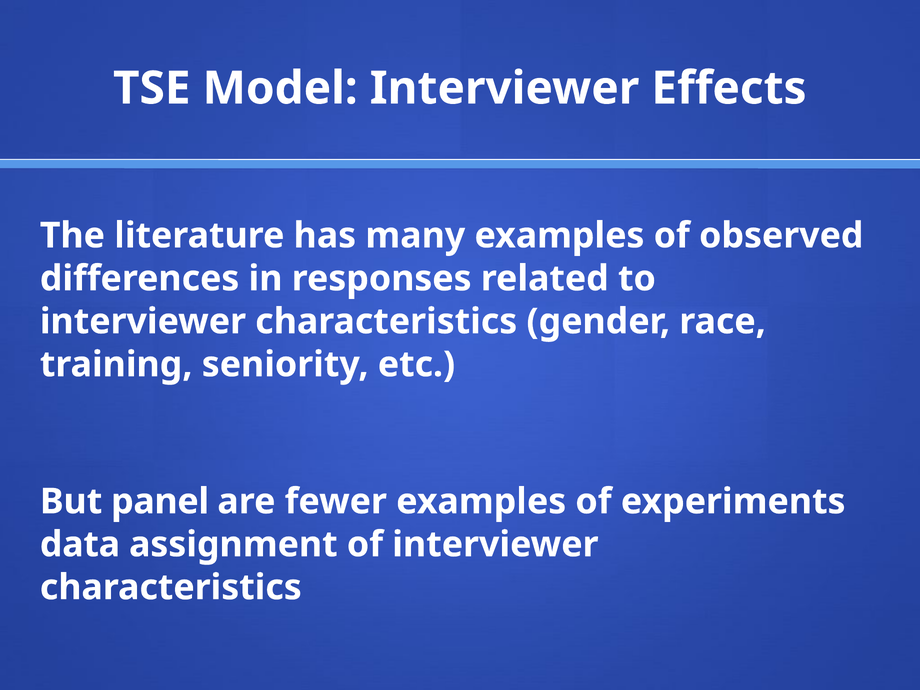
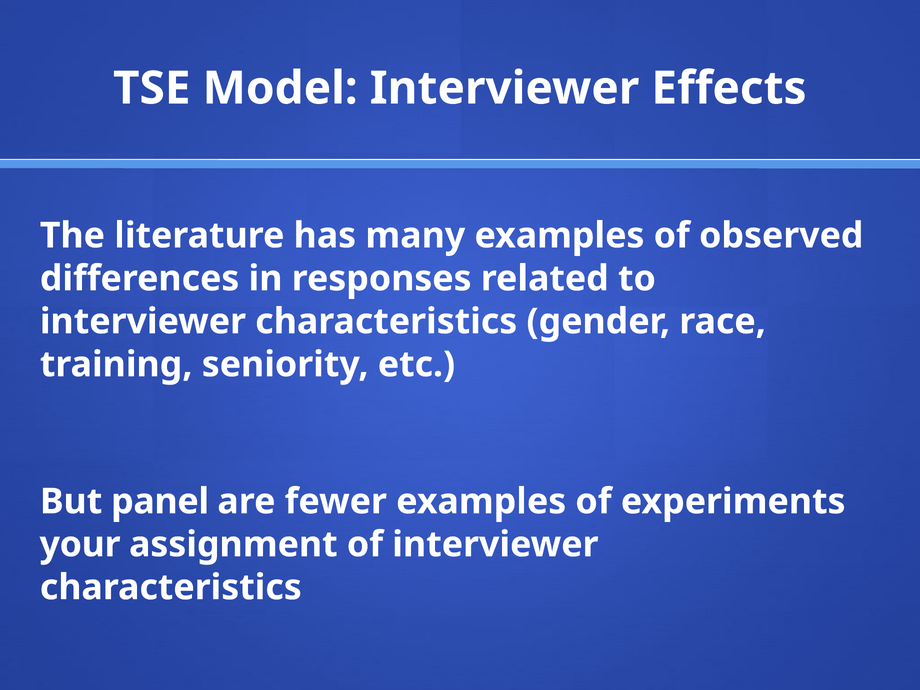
data: data -> your (80, 544)
